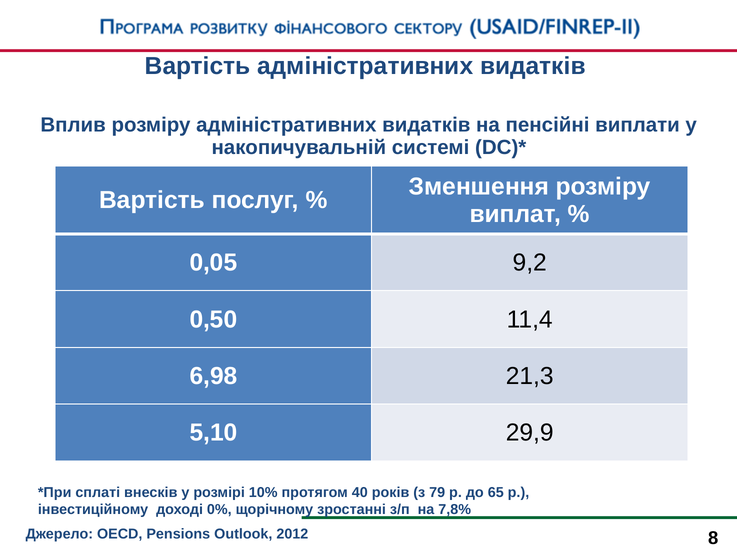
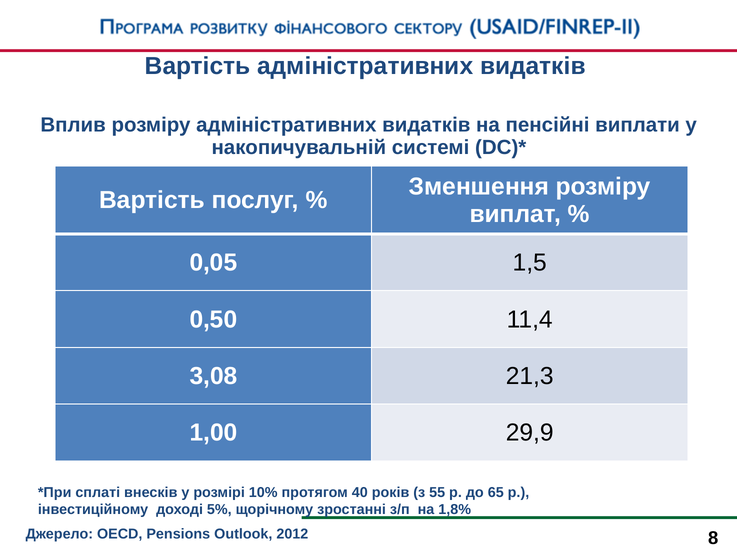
9,2: 9,2 -> 1,5 (530, 263)
6,98: 6,98 -> 3,08 (213, 376)
5,10: 5,10 -> 1,00 (213, 433)
79: 79 -> 55 (437, 492)
0%: 0% -> 5% (219, 509)
7,8%: 7,8% -> 1,8% (455, 509)
